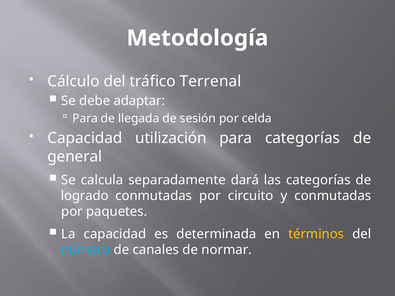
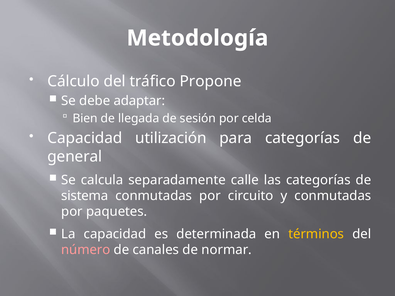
Terrenal: Terrenal -> Propone (211, 81)
Para: Para -> Bien (85, 118)
dará: dará -> calle (245, 180)
logrado: logrado -> sistema (85, 196)
número colour: light blue -> pink (86, 250)
